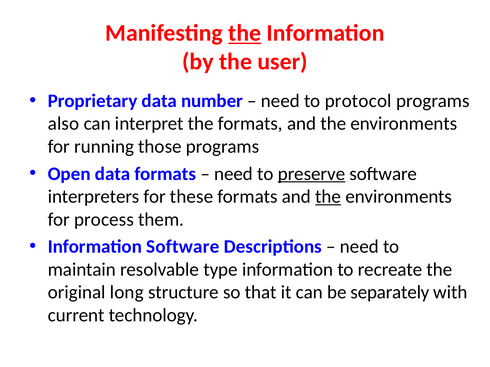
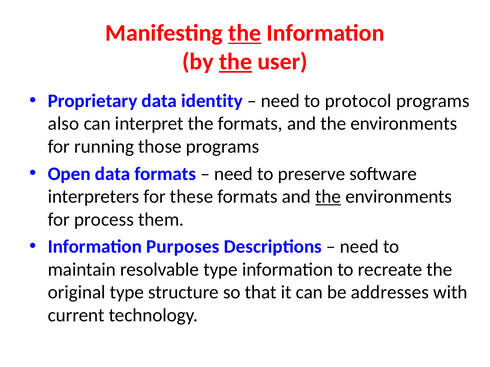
the underline: none -> present (236, 62)
number: number -> identity (212, 101)
preserve underline: present -> none (311, 174)
Information Software: Software -> Purposes (183, 247)
original long: long -> type (127, 293)
separately: separately -> addresses (390, 293)
